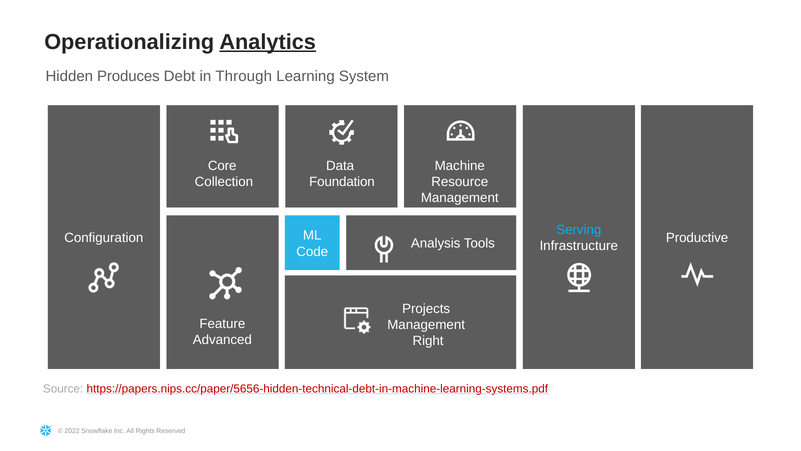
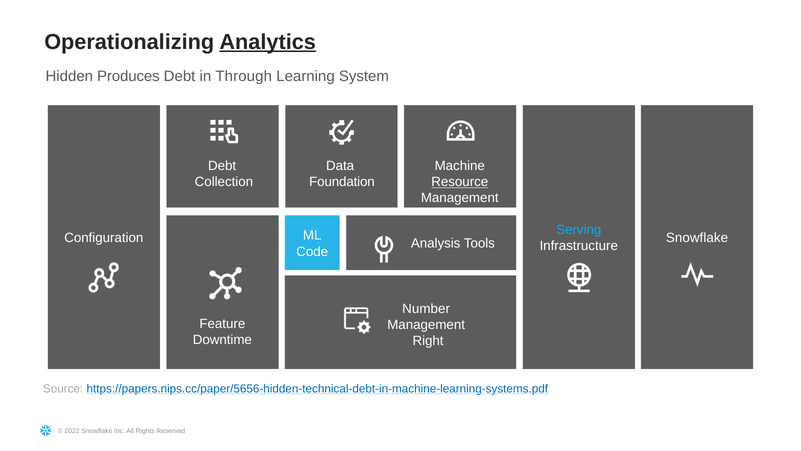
Core: Core -> Debt (222, 166)
Resource underline: none -> present (460, 182)
Productive: Productive -> Snowflake (697, 238)
Projects: Projects -> Number (426, 309)
Advanced: Advanced -> Downtime (222, 340)
https://papers.nips.cc/paper/5656-hidden-technical-debt-in-machine-learning-systems.pdf colour: red -> blue (317, 388)
